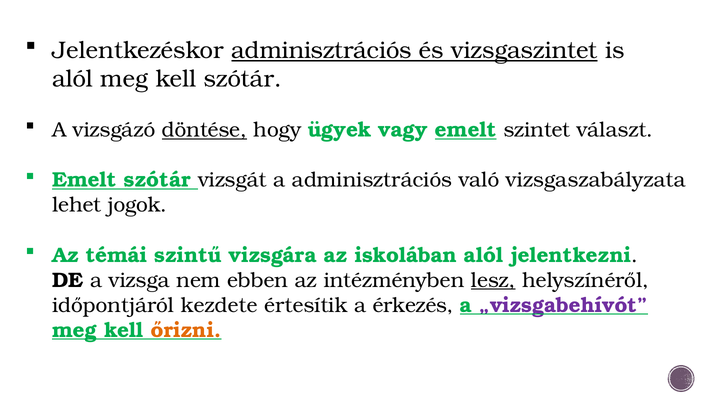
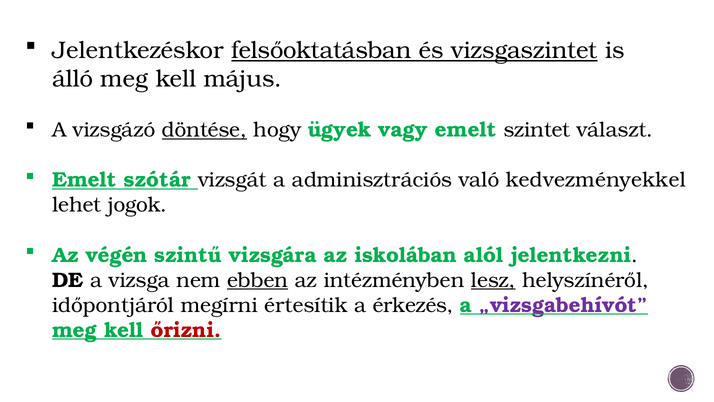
Jelentkezéskor adminisztrációs: adminisztrációs -> felsőoktatásban (321, 50)
alól: alól -> álló (73, 79)
kell szótár: szótár -> május (243, 79)
emelt underline: present -> none (466, 130)
vizsgaszabályzata: vizsgaszabályzata -> kedvezményekkel (596, 180)
témái: témái -> végén (117, 255)
ebben underline: none -> present (258, 280)
kezdete: kezdete -> megírni (219, 305)
őrizni colour: orange -> red (186, 330)
